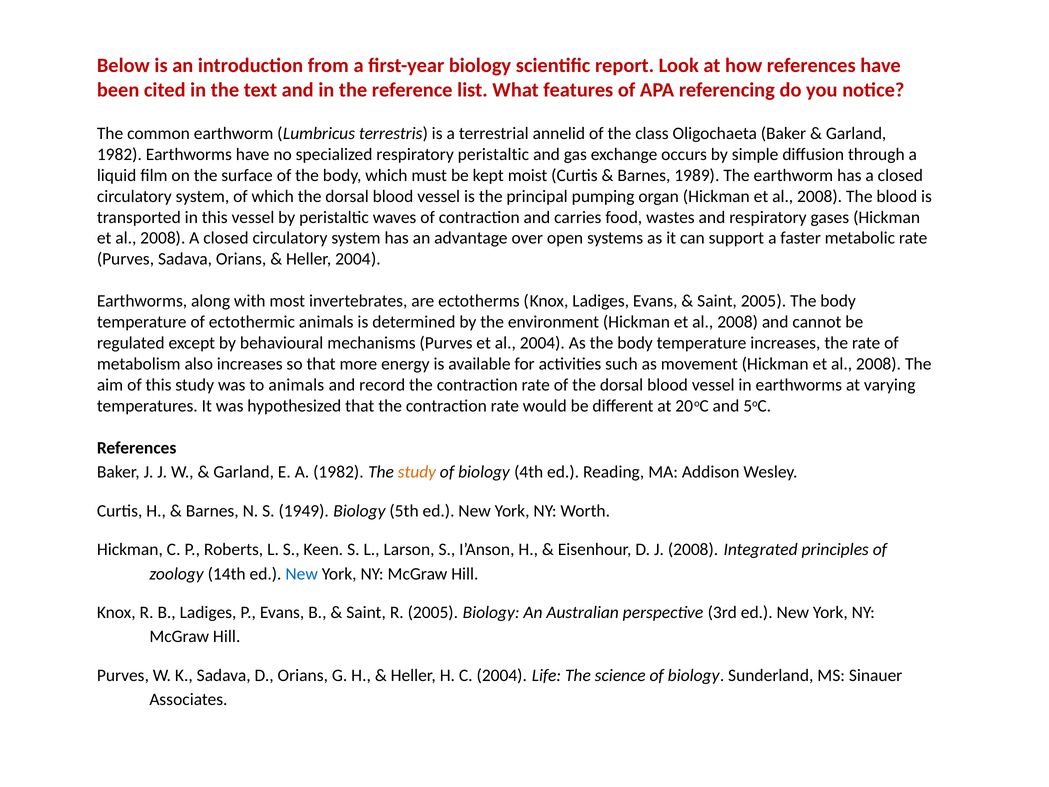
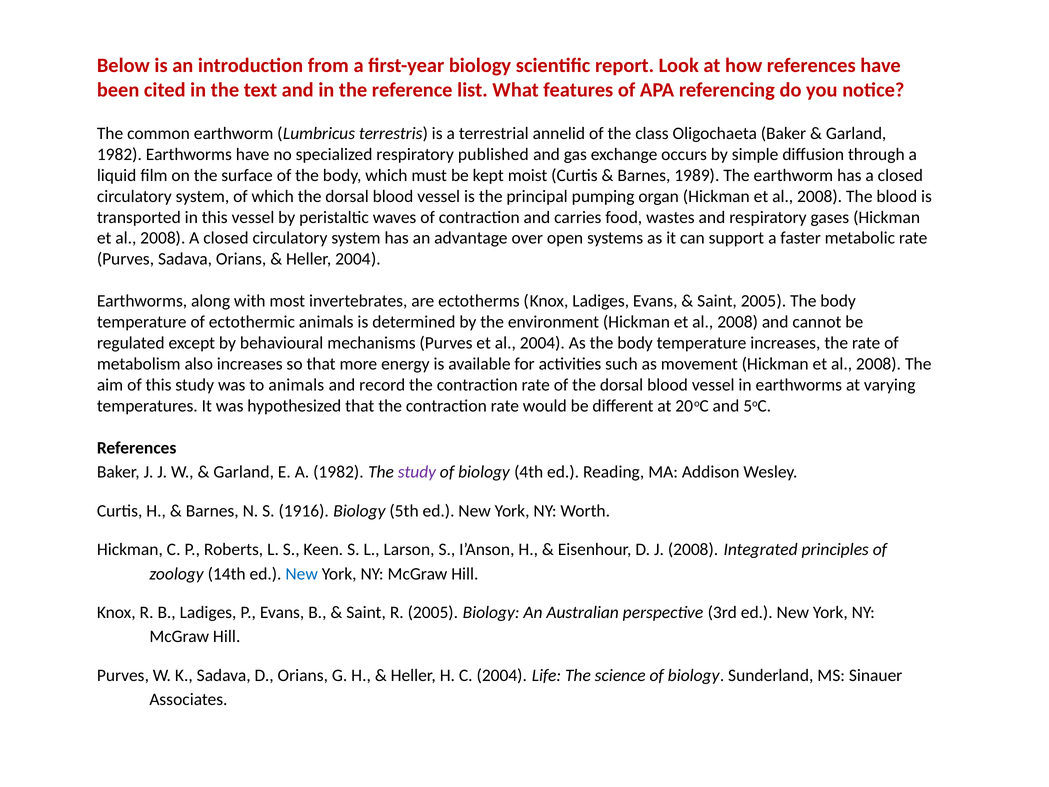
respiratory peristaltic: peristaltic -> published (493, 154)
study colour: orange -> purple (417, 472)
1949: 1949 -> 1916 (304, 511)
